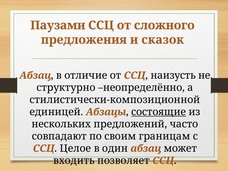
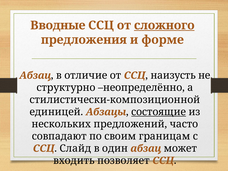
Паузами: Паузами -> Вводные (58, 25)
сложного underline: none -> present (164, 25)
сказок: сказок -> форме (163, 40)
Целое: Целое -> Слайд (75, 148)
